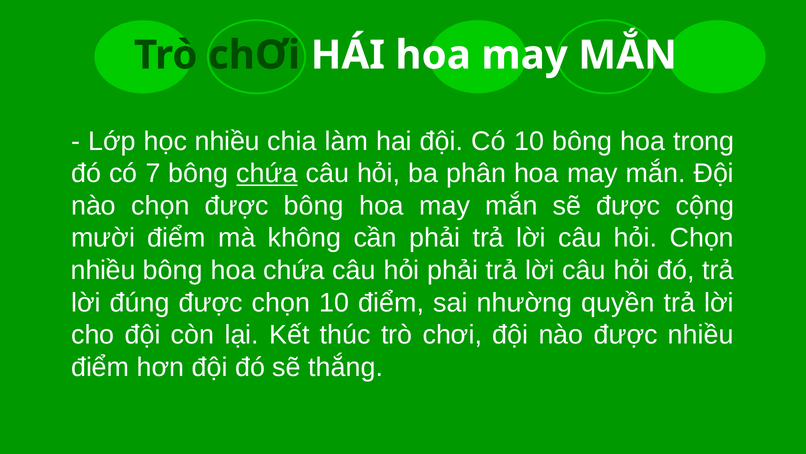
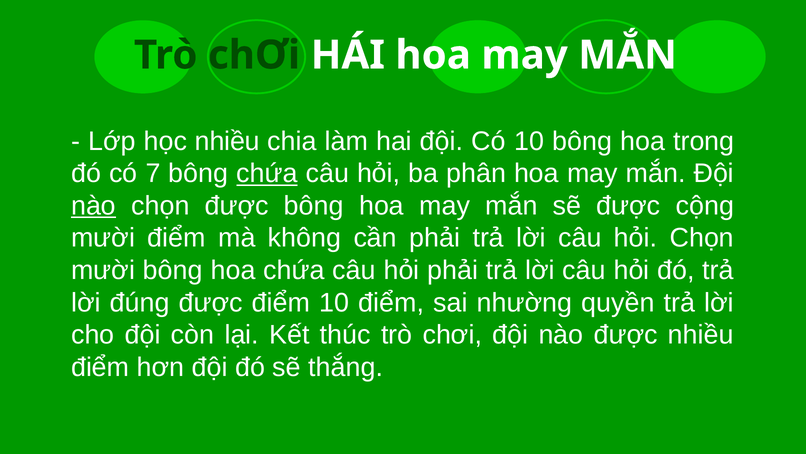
nào underline: none -> present (94, 206)
nhiều: nhiều -> mười (103, 270)
được chọn: chọn -> điểm (281, 302)
